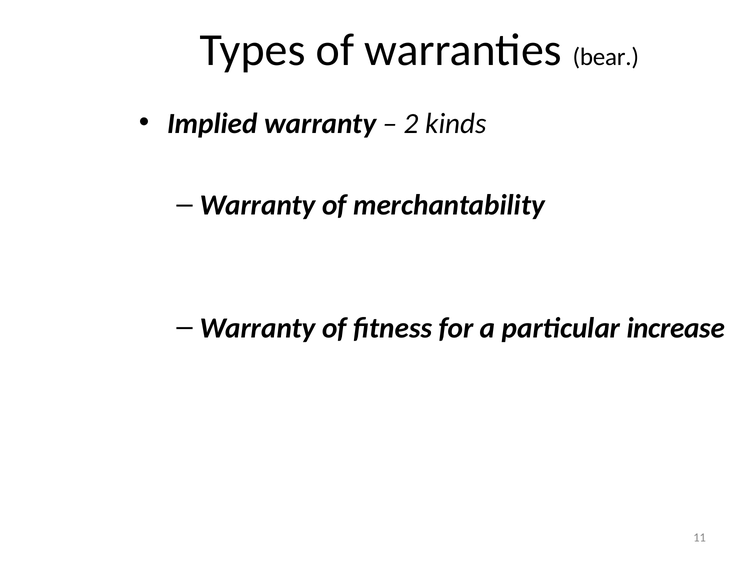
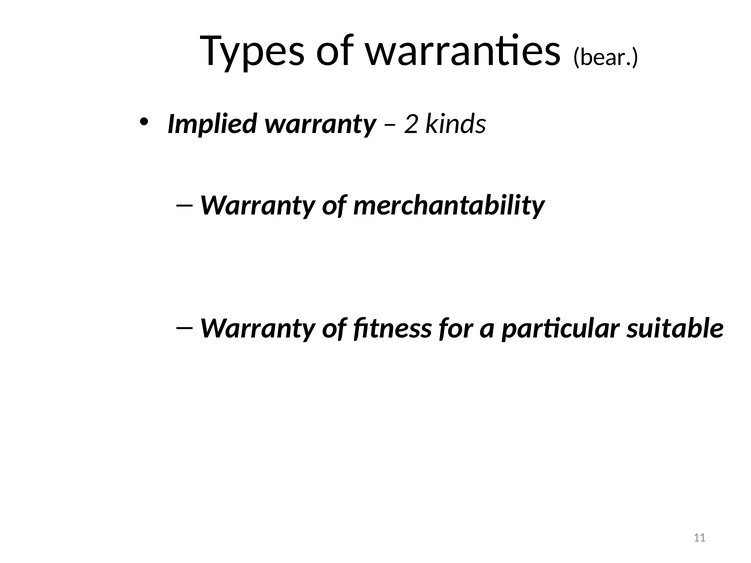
increase: increase -> suitable (675, 328)
